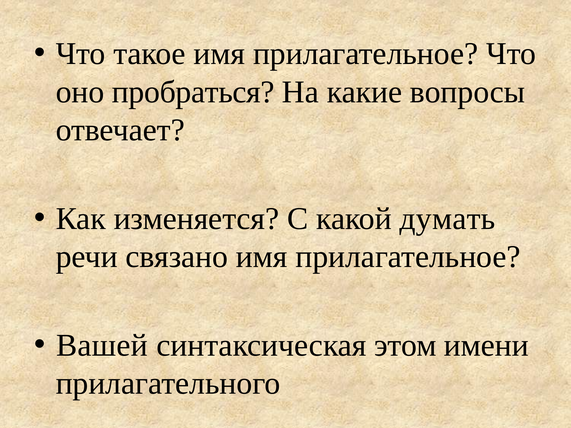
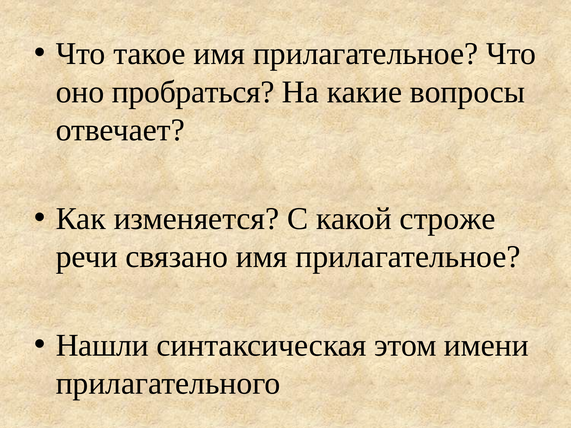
думать: думать -> строже (448, 219)
Вашей: Вашей -> Нашли (102, 346)
